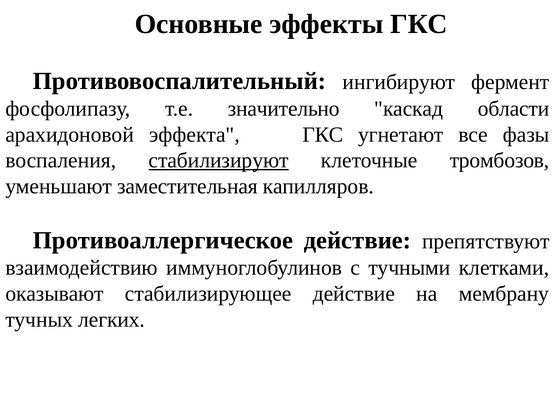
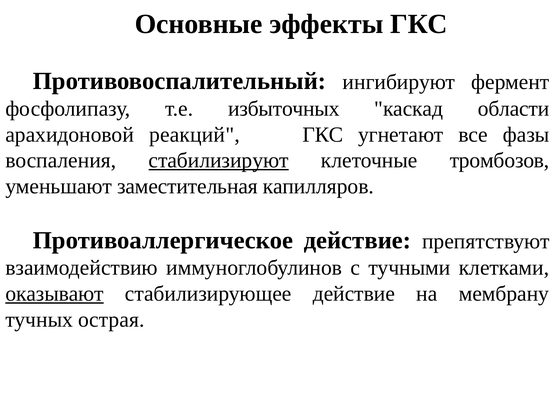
значительно: значительно -> избыточных (284, 109)
эффекта: эффекта -> реакций (194, 135)
оказывают underline: none -> present (55, 294)
легких: легких -> острая (111, 320)
